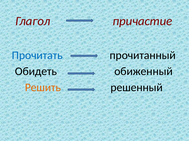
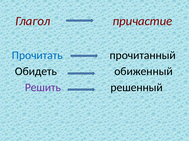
Решить colour: orange -> purple (43, 88)
